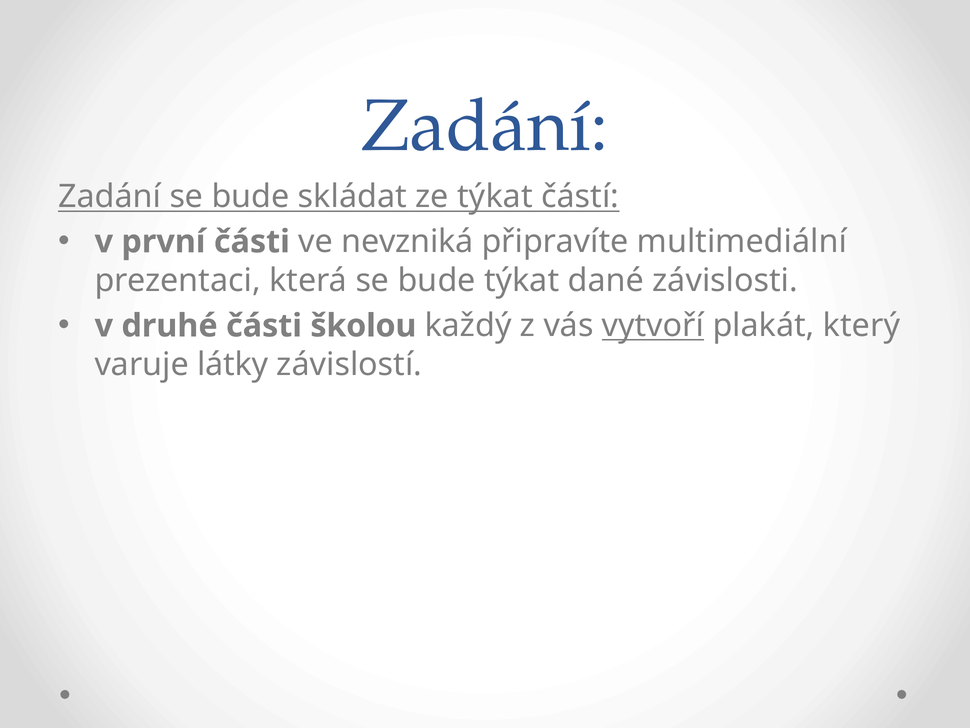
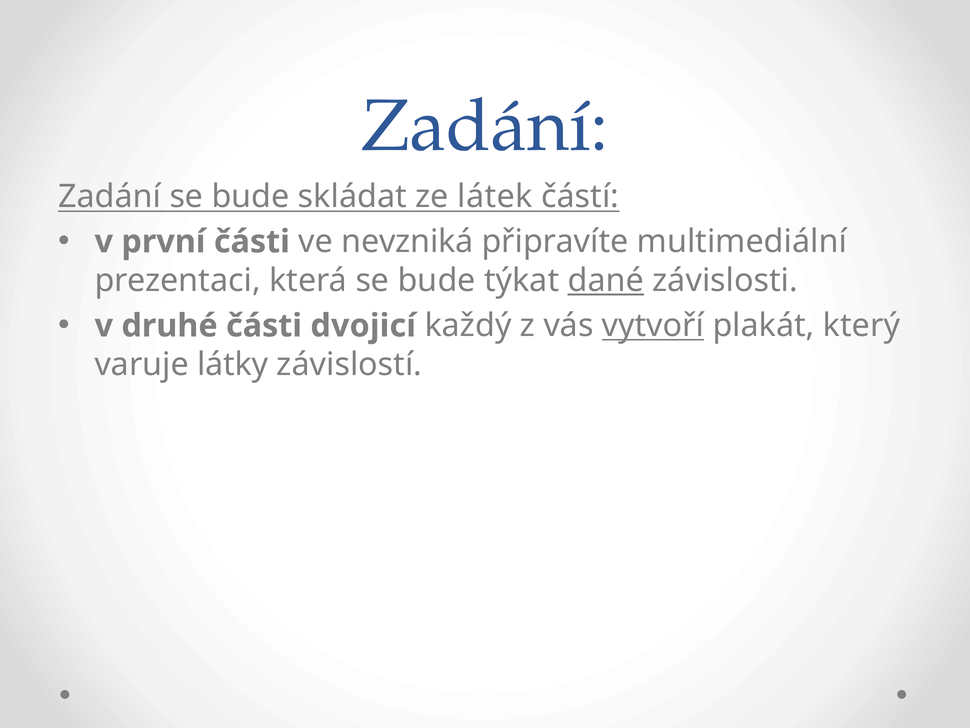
ze týkat: týkat -> látek (495, 196)
dané underline: none -> present (606, 280)
školou: školou -> dvojicí (363, 326)
